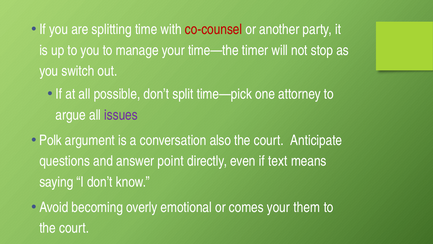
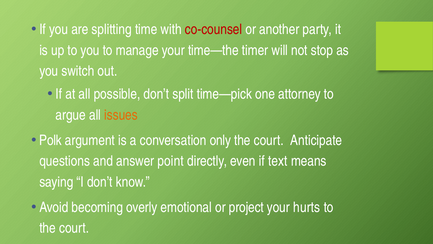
issues colour: purple -> orange (121, 115)
also: also -> only (220, 140)
comes: comes -> project (246, 207)
them: them -> hurts (307, 207)
